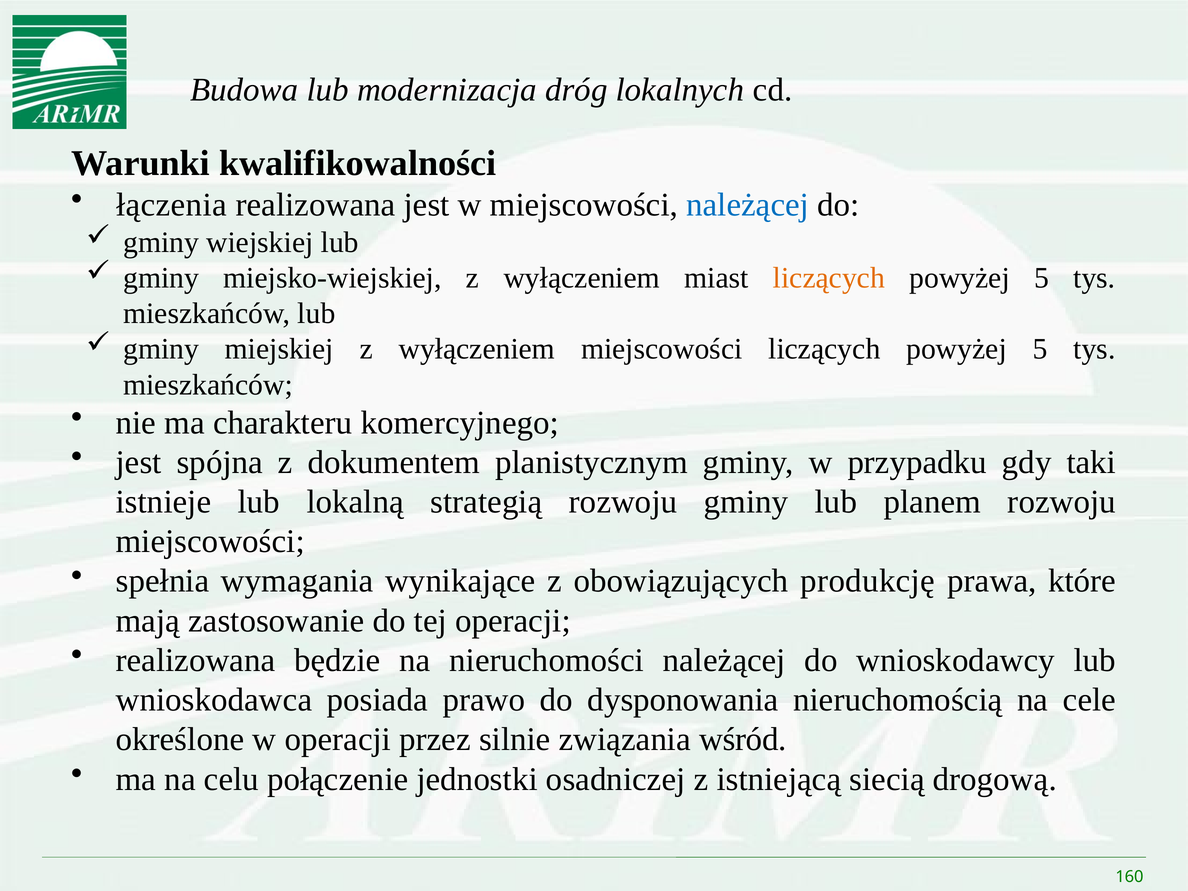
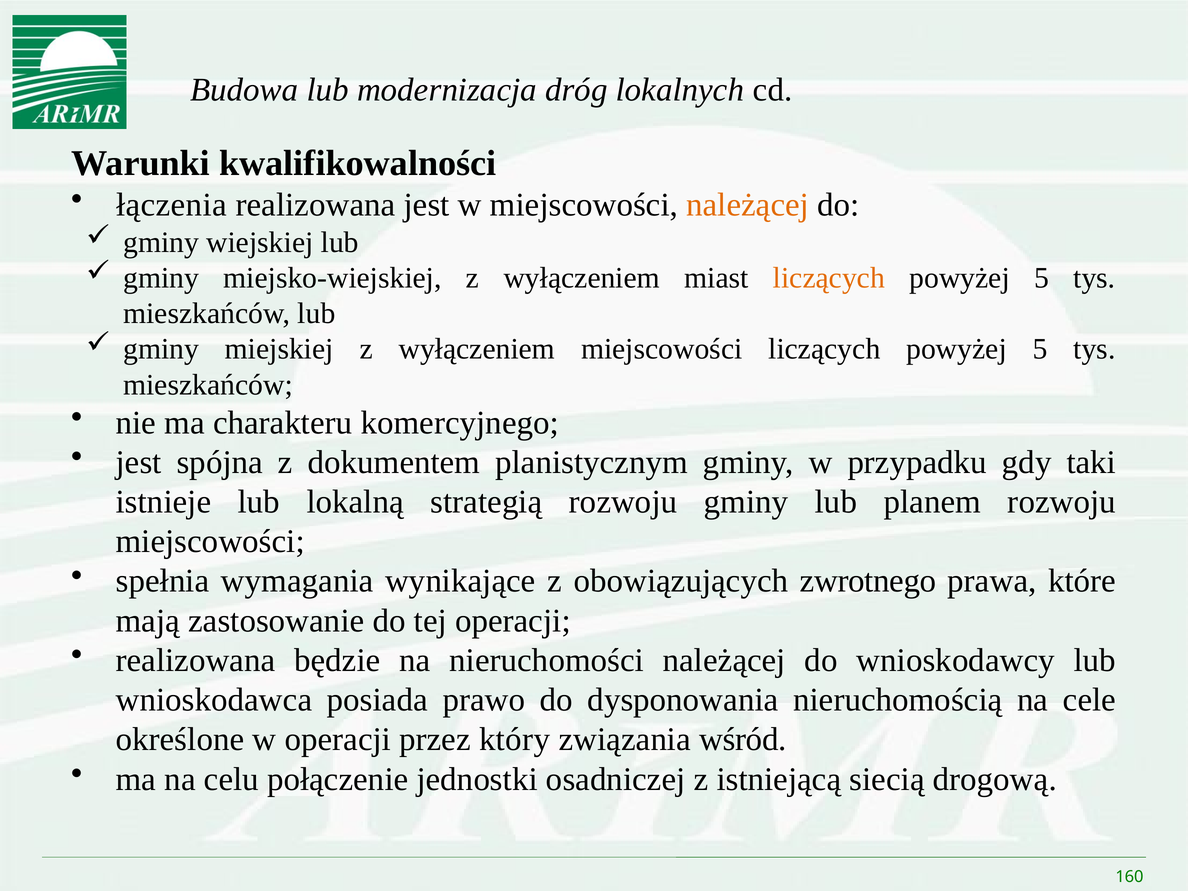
należącej colour: blue -> orange (748, 205)
produkcję: produkcję -> zwrotnego (868, 581)
silnie: silnie -> który (515, 740)
